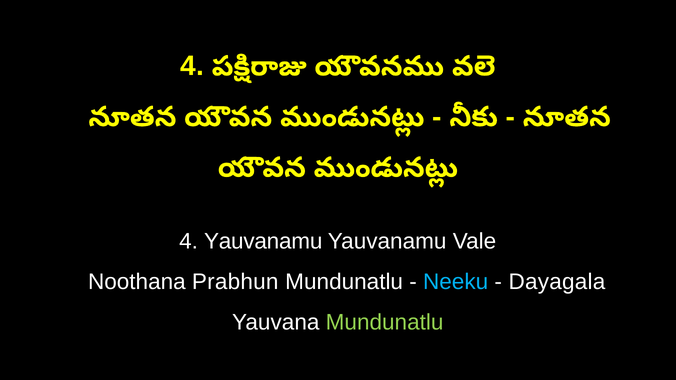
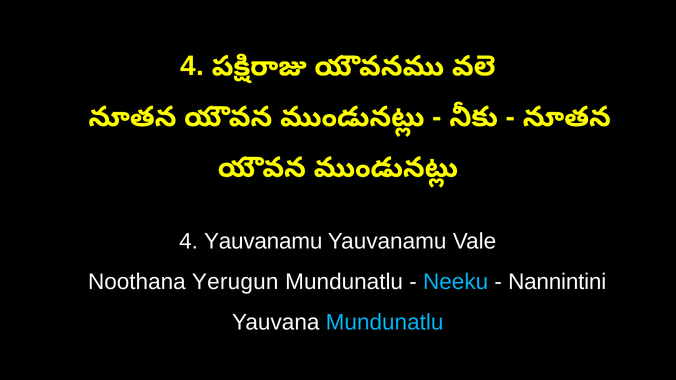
Prabhun: Prabhun -> Yerugun (235, 282)
Dayagala: Dayagala -> Nannintini (557, 282)
Mundunatlu colour: light green -> light blue (385, 323)
